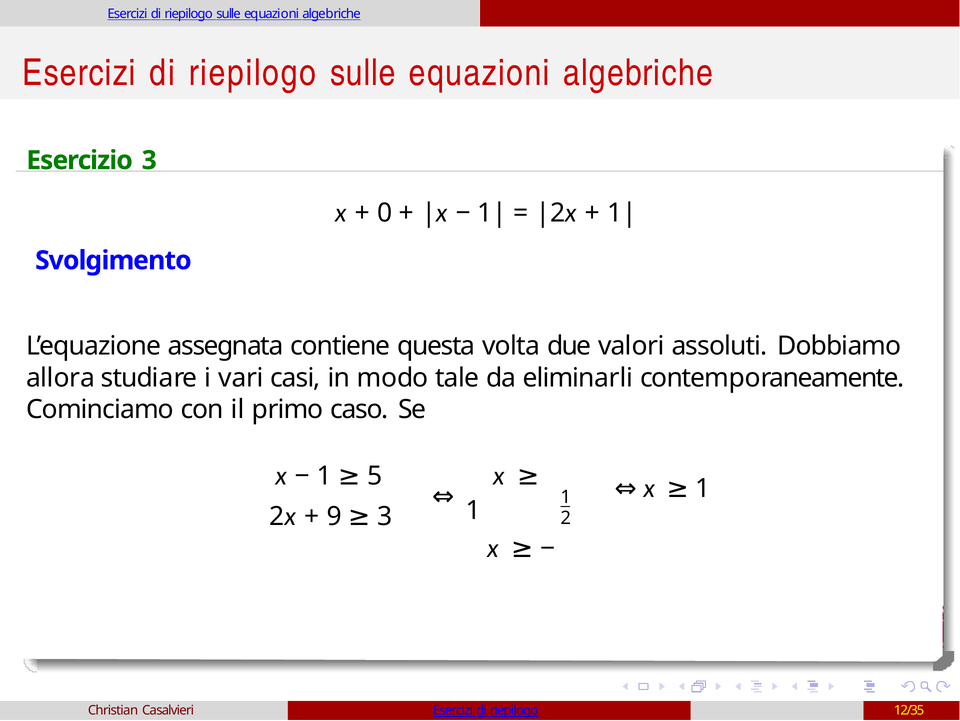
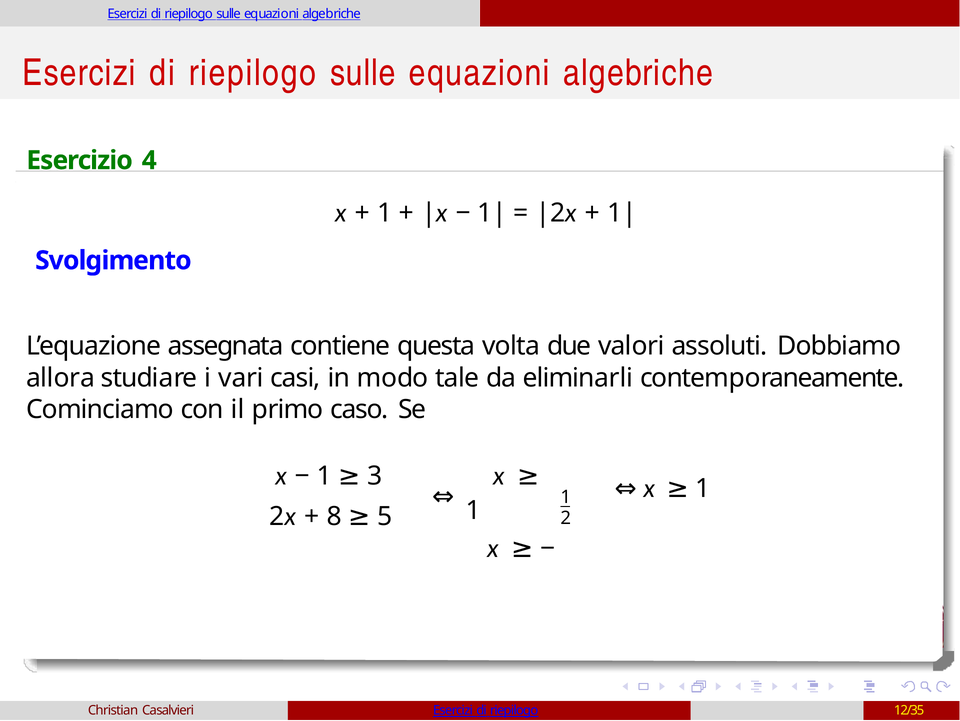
Esercizio 3: 3 -> 4 (149, 160)
0: 0 -> 1 (385, 213)
5: 5 -> 3 (375, 476)
9: 9 -> 8 (334, 516)
3: 3 -> 5 (385, 516)
